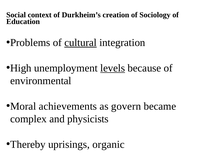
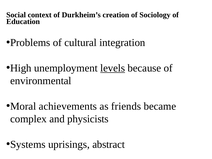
cultural underline: present -> none (81, 43)
govern: govern -> friends (126, 106)
Thereby: Thereby -> Systems (28, 144)
organic: organic -> abstract (109, 144)
